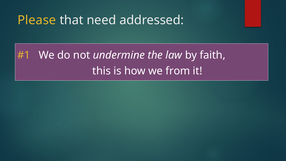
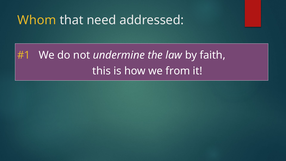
Please: Please -> Whom (37, 20)
